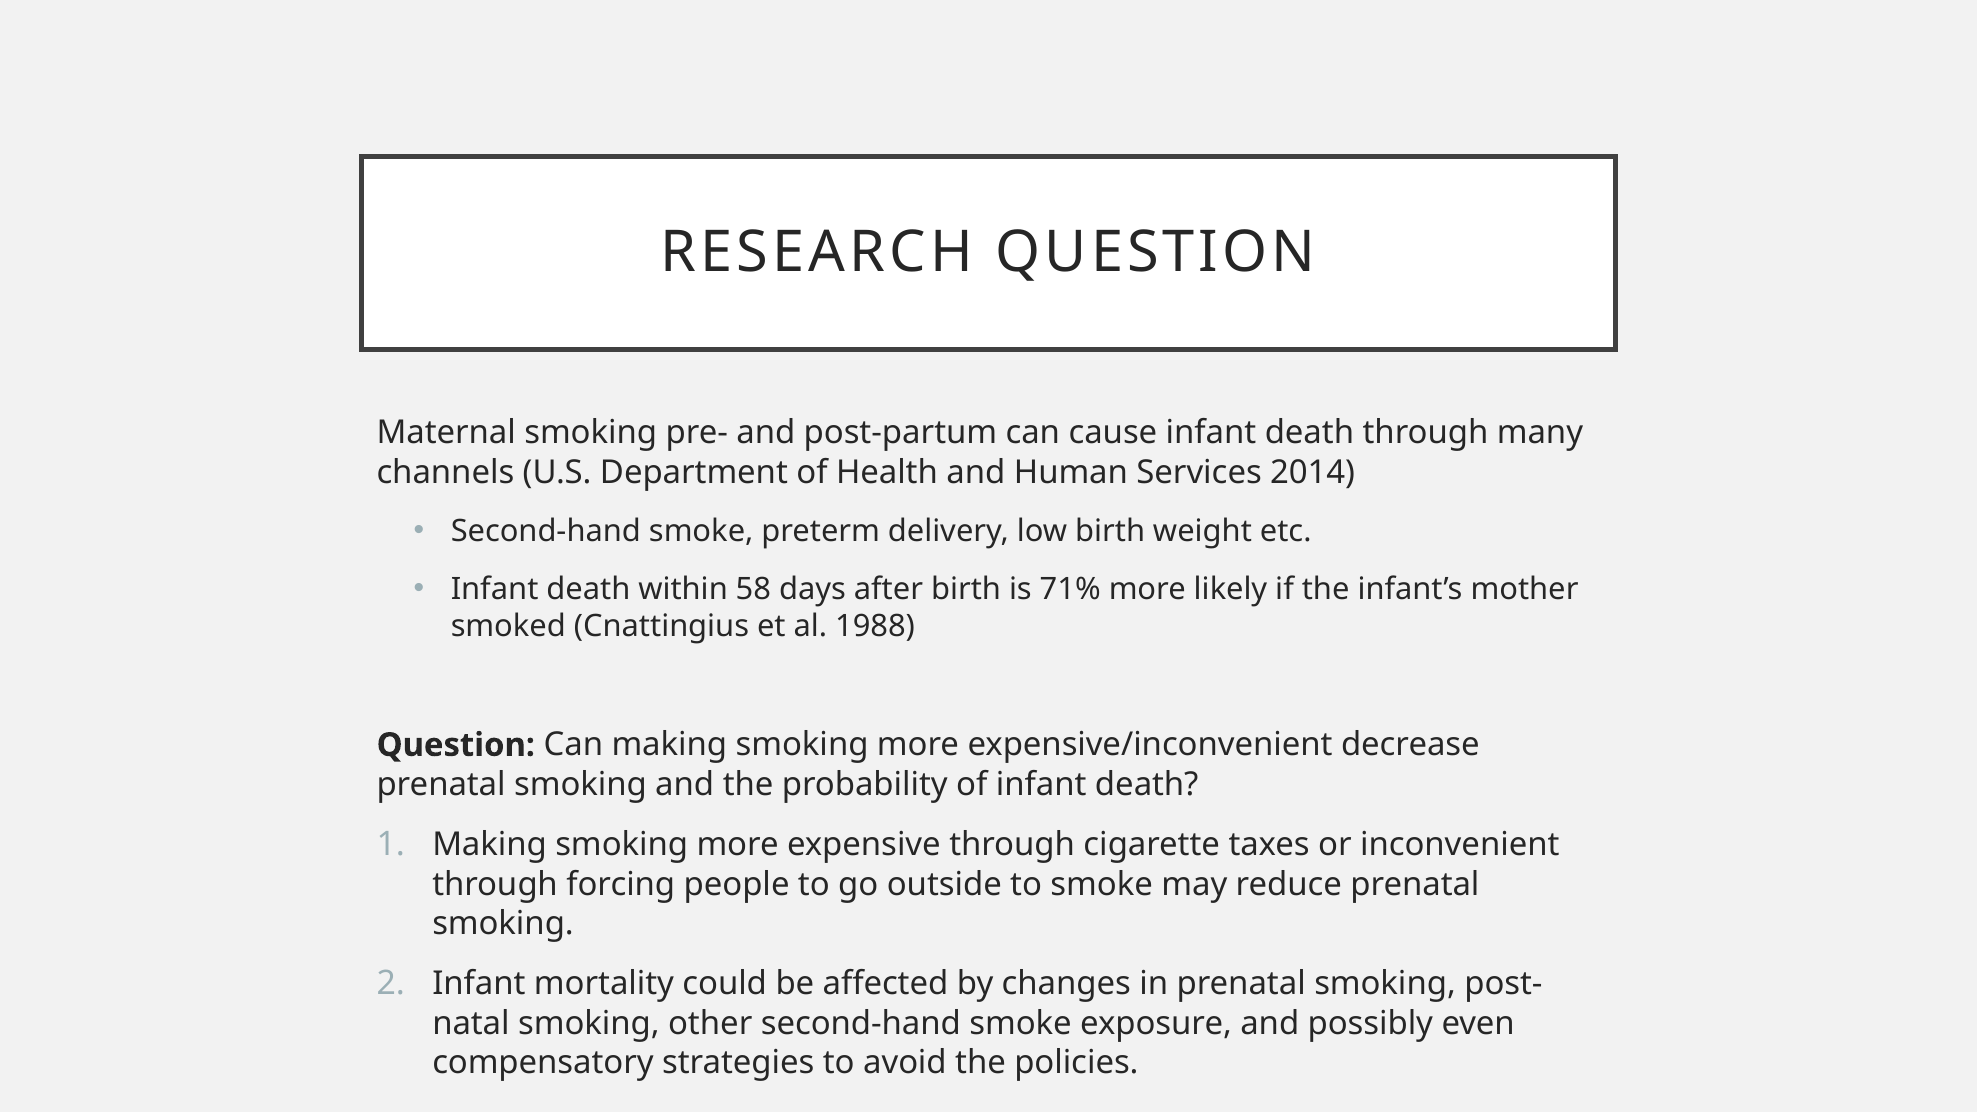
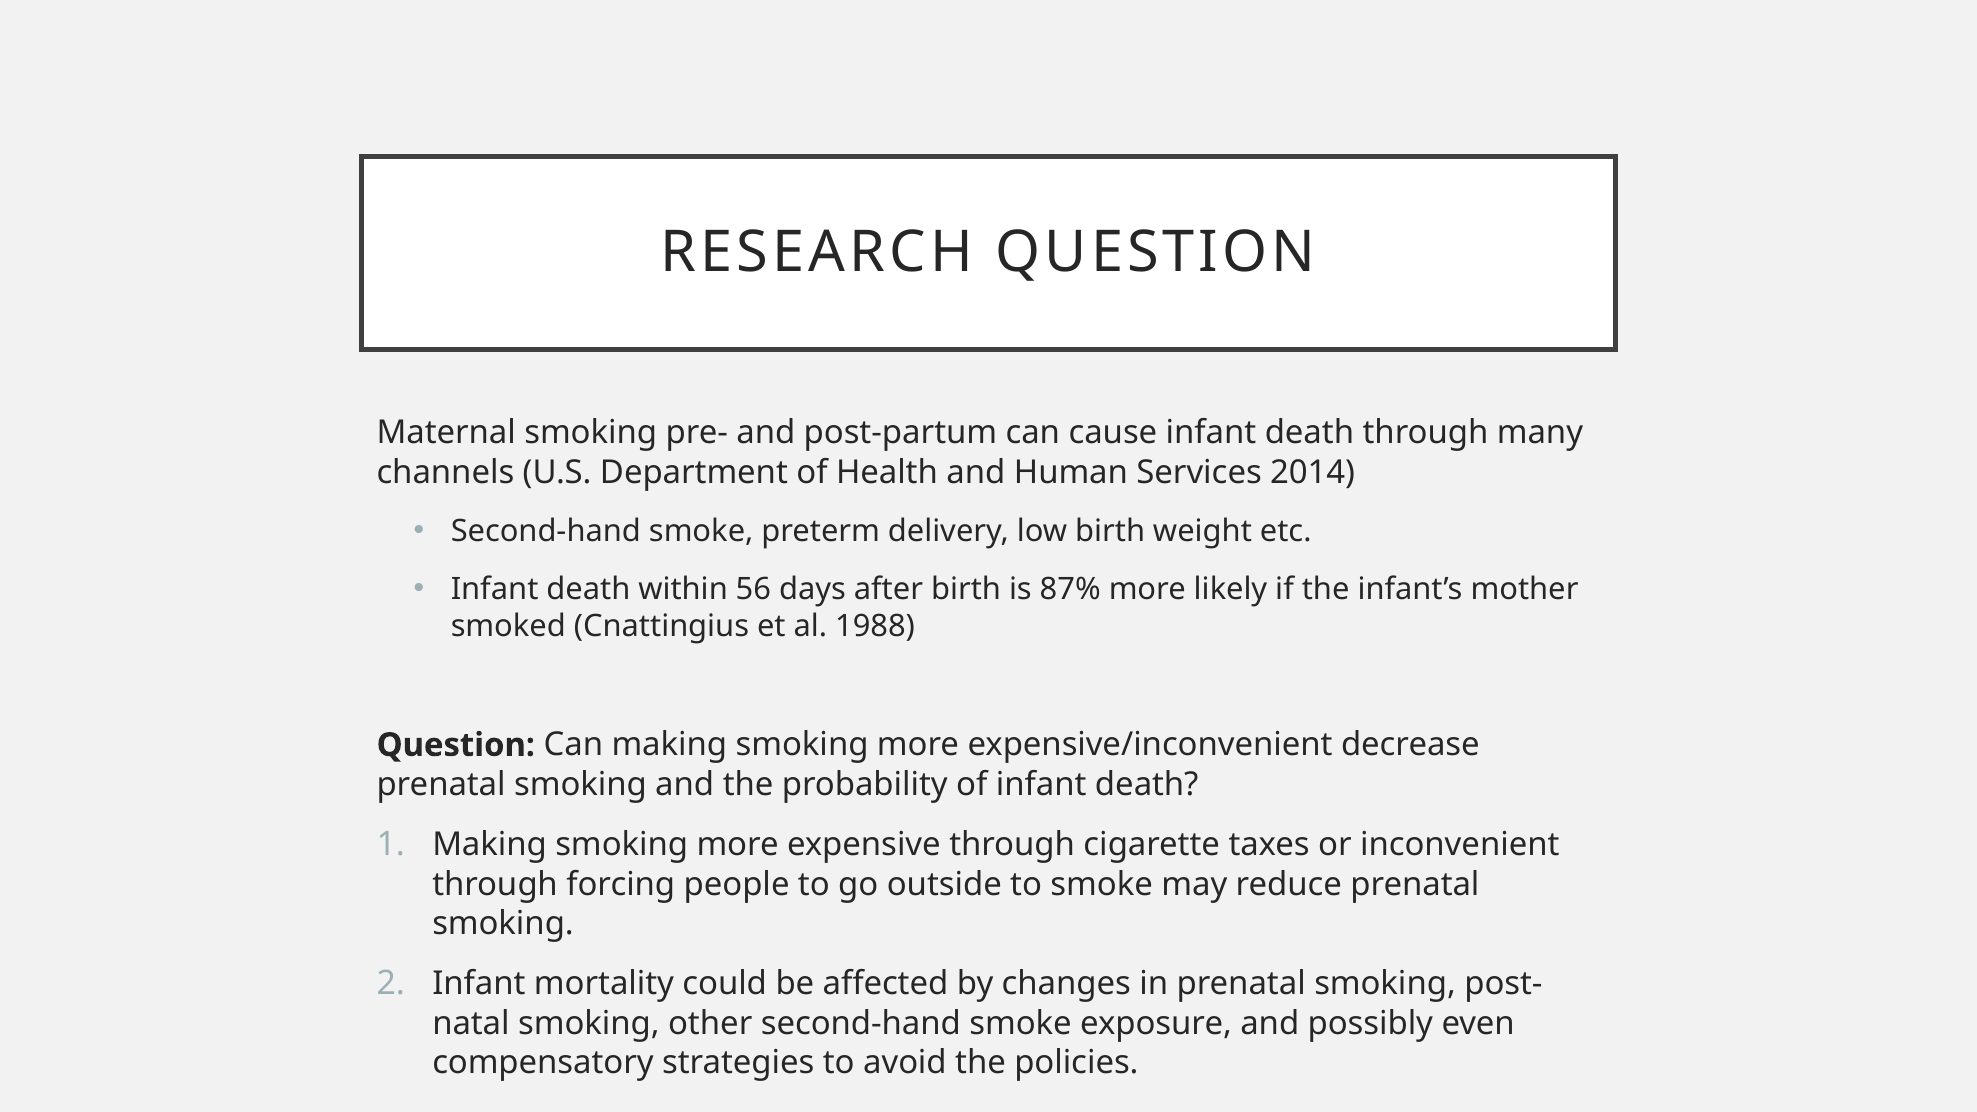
58: 58 -> 56 (753, 589)
71%: 71% -> 87% (1070, 589)
